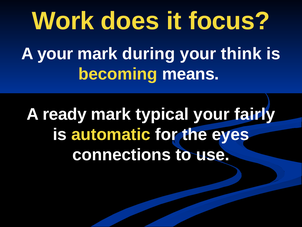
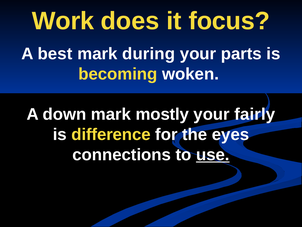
A your: your -> best (55, 54)
think: think -> parts (241, 54)
means: means -> woken (191, 74)
ready: ready -> down (64, 114)
typical: typical -> mostly (162, 114)
automatic: automatic -> difference (111, 134)
use underline: none -> present (213, 154)
